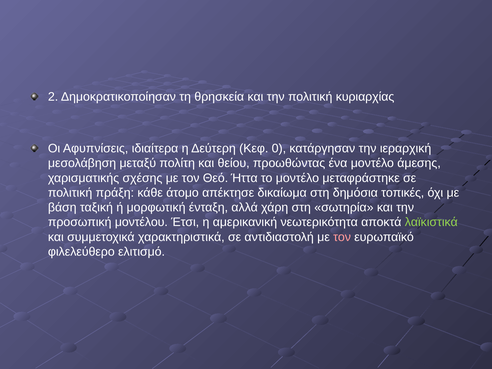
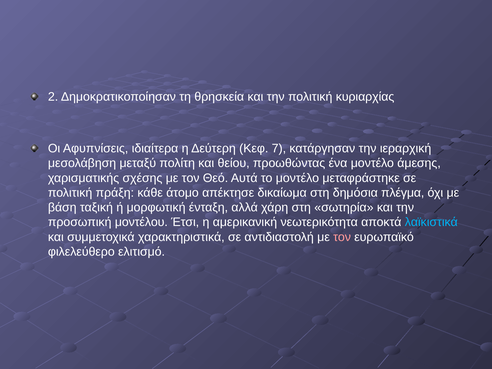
0: 0 -> 7 (279, 148)
Ήττα: Ήττα -> Αυτά (244, 178)
τοπικές: τοπικές -> πλέγμα (403, 193)
λαϊκιστικά colour: light green -> light blue (431, 222)
